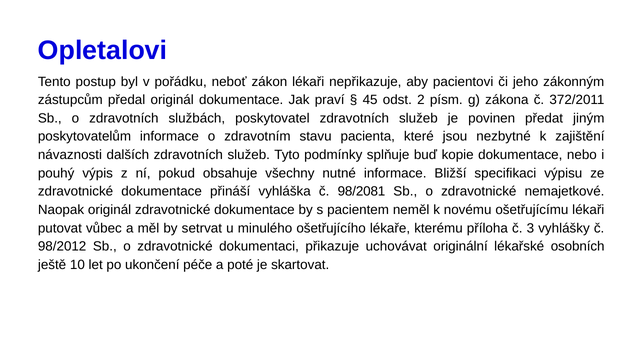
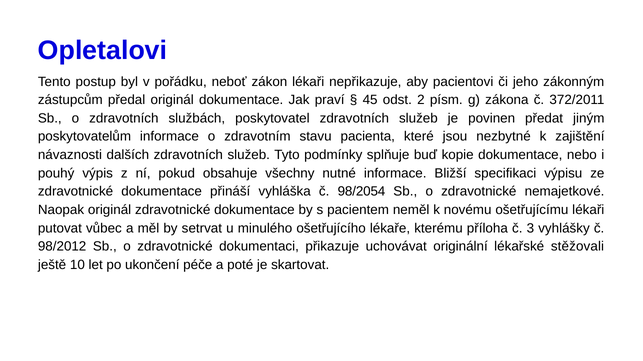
98/2081: 98/2081 -> 98/2054 (361, 192)
osobních: osobních -> stěžovali (577, 247)
